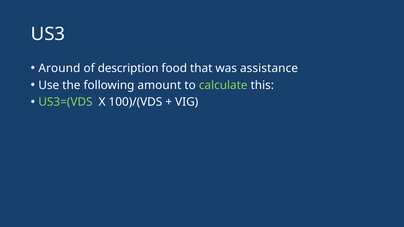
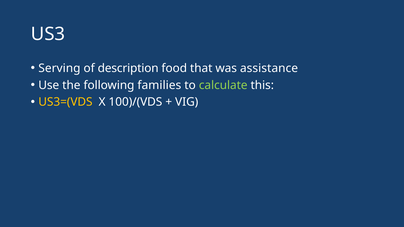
Around: Around -> Serving (59, 68)
amount: amount -> families (159, 85)
US3=(VDS colour: light green -> yellow (65, 102)
